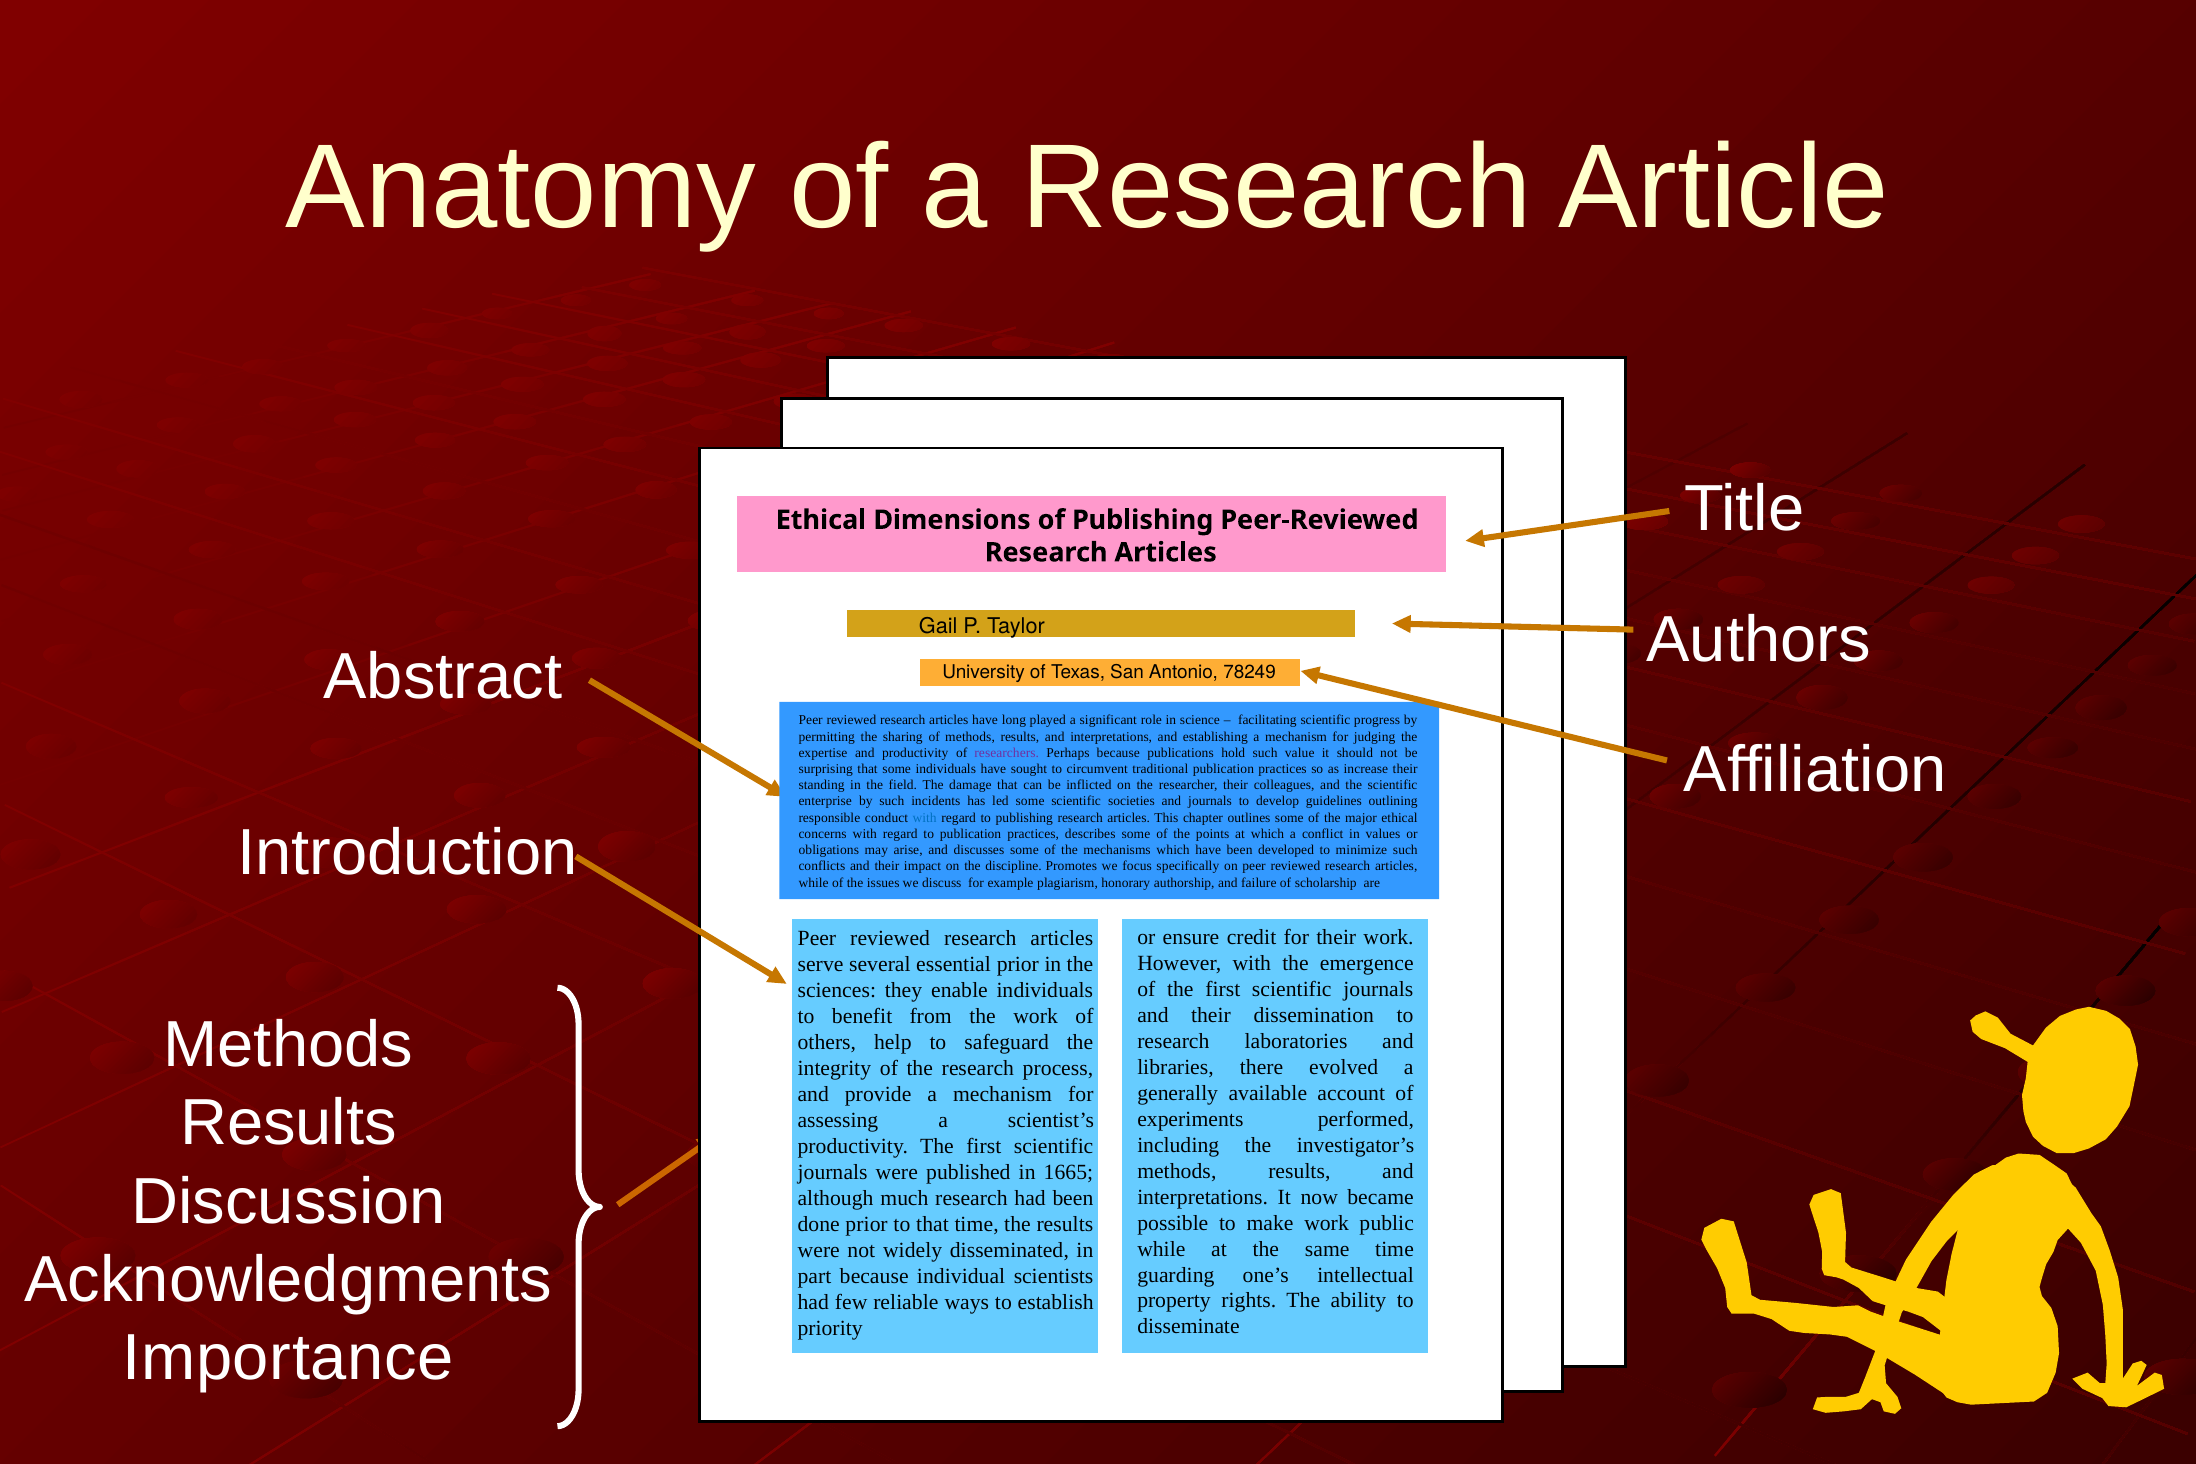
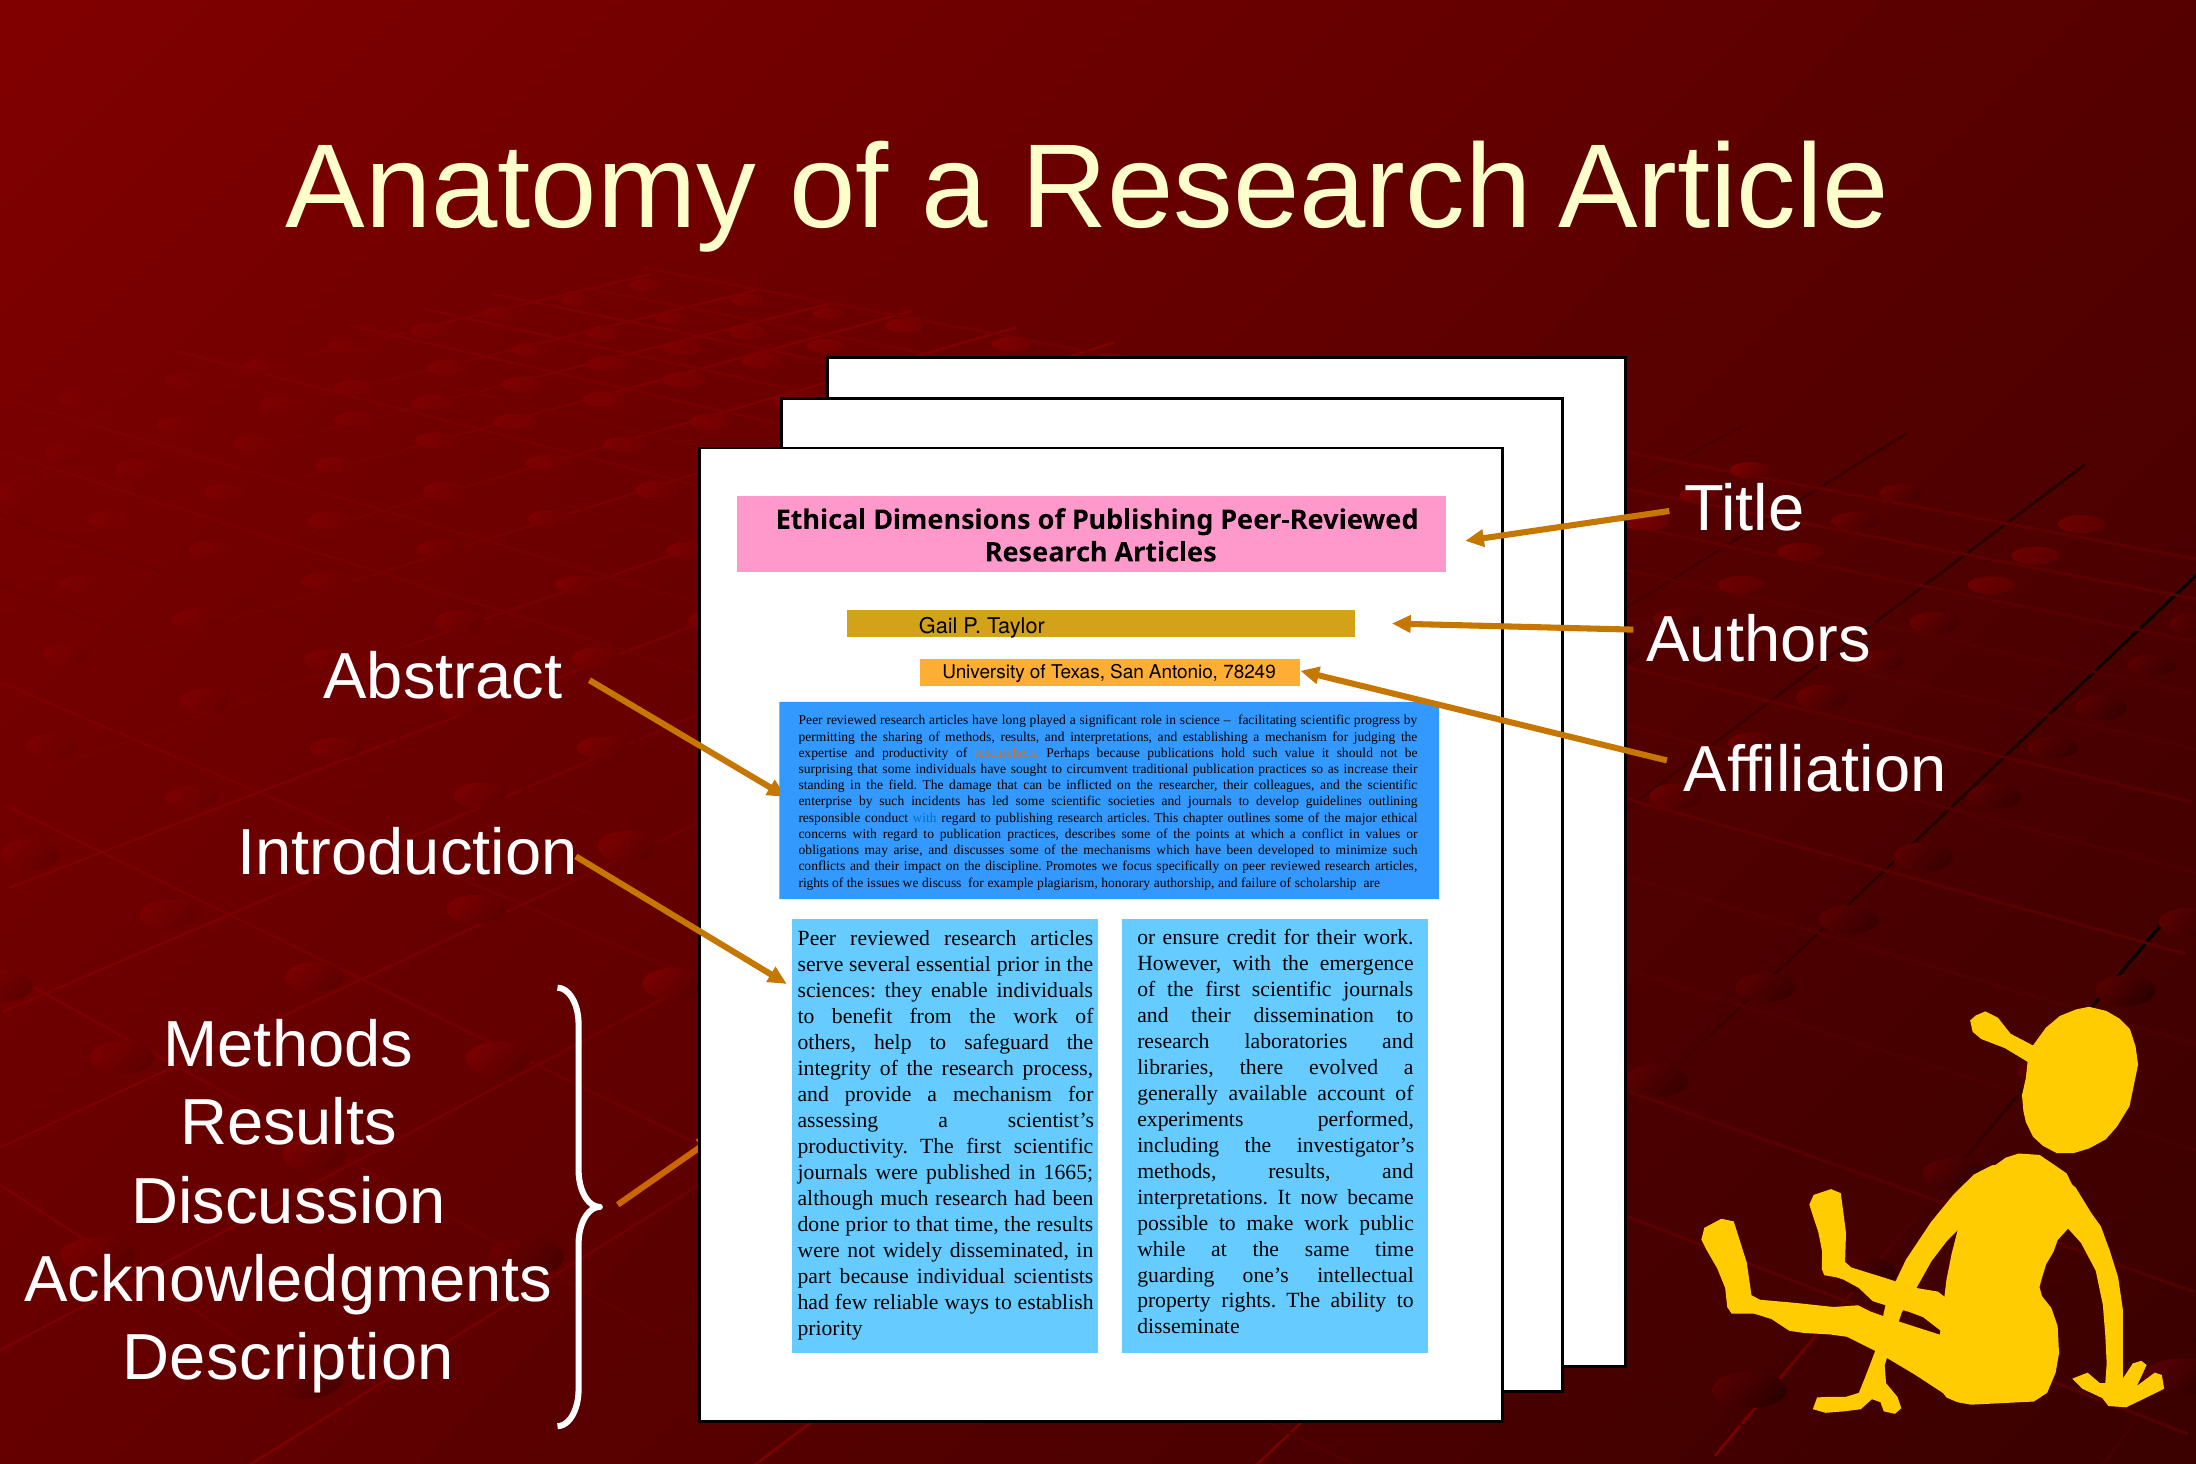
researchers colour: purple -> orange (1007, 753)
while: while -> rights (814, 883)
Importance: Importance -> Description (288, 1358)
